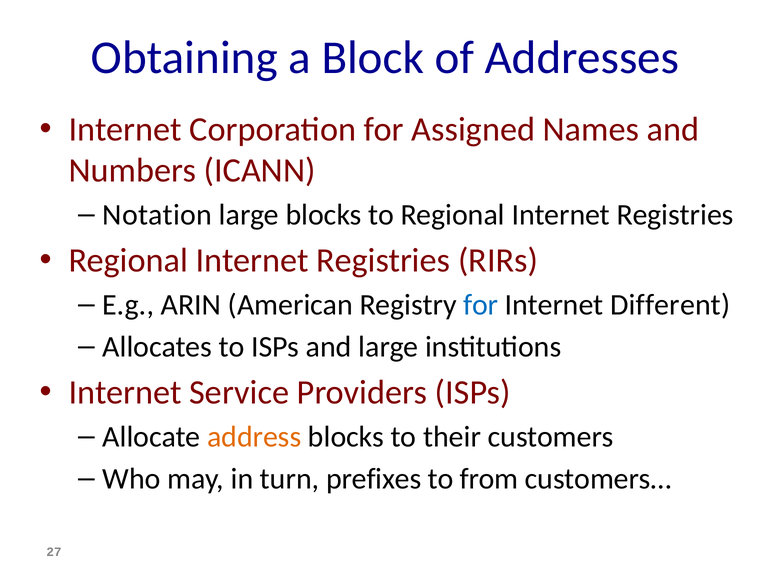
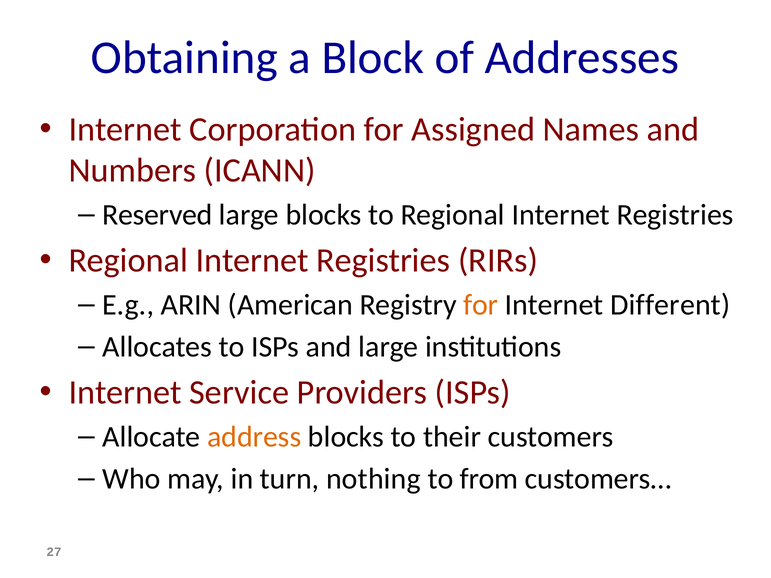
Notation: Notation -> Reserved (157, 215)
for colour: blue -> orange (481, 305)
prefixes: prefixes -> nothing (373, 479)
